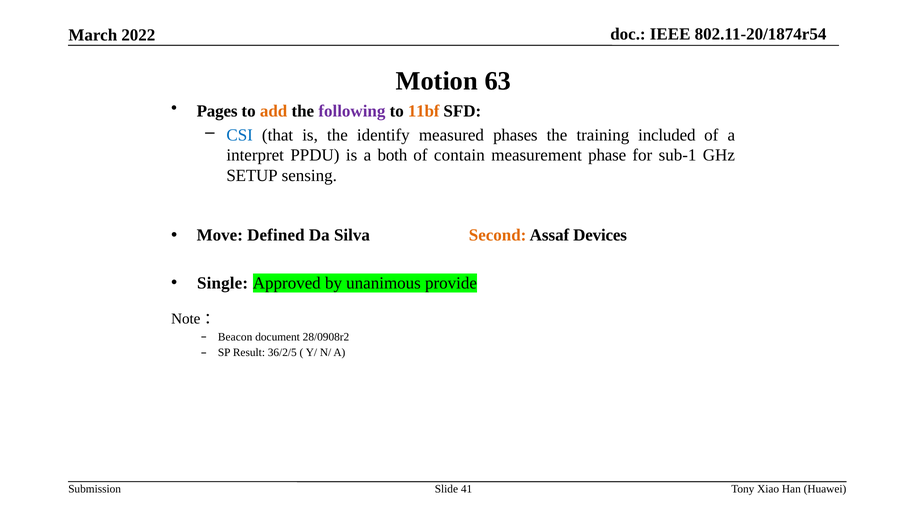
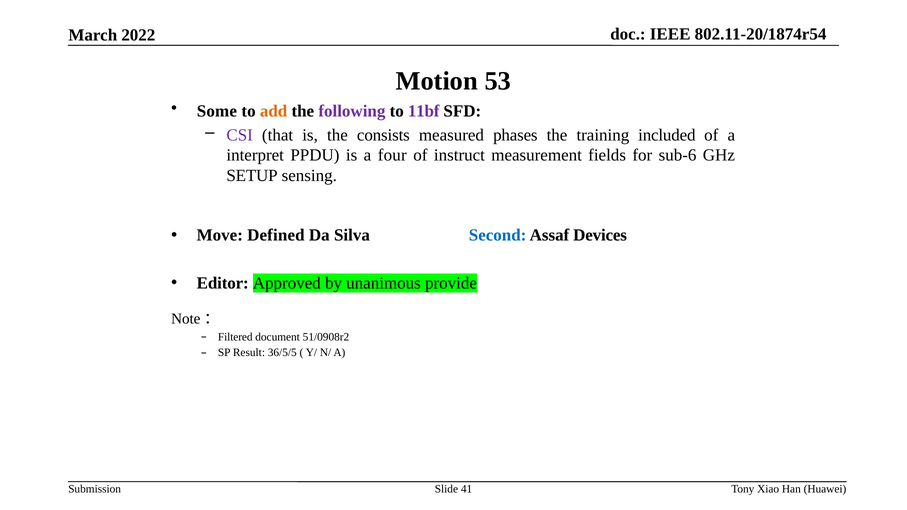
63: 63 -> 53 (498, 81)
Pages: Pages -> Some (217, 111)
11bf colour: orange -> purple (424, 111)
CSI colour: blue -> purple (240, 135)
identify: identify -> consists (383, 135)
both: both -> four (392, 155)
contain: contain -> instruct (459, 155)
phase: phase -> fields (607, 155)
sub-1: sub-1 -> sub-6 (678, 155)
Second colour: orange -> blue (498, 235)
Single: Single -> Editor (223, 283)
Beacon: Beacon -> Filtered (235, 337)
28/0908r2: 28/0908r2 -> 51/0908r2 (326, 337)
36/2/5: 36/2/5 -> 36/5/5 (282, 353)
